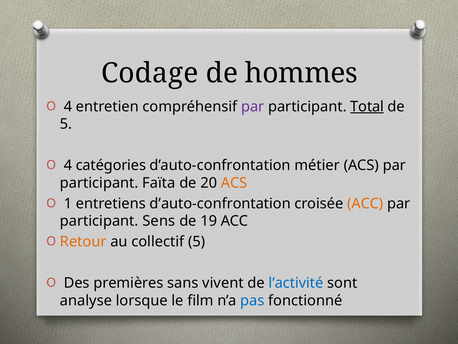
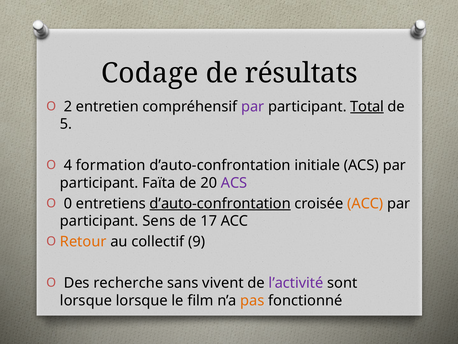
hommes: hommes -> résultats (301, 73)
4: 4 -> 2 (68, 106)
catégories: catégories -> formation (111, 165)
métier: métier -> initiale (317, 165)
ACS colour: orange -> purple (234, 183)
1: 1 -> 0 (68, 203)
d’auto-confrontation underline: none -> present (220, 203)
19: 19 -> 17 (209, 221)
collectif 5: 5 -> 9 (197, 241)
premières: premières -> recherche (128, 283)
l’activité colour: blue -> purple (296, 283)
analyse: analyse -> lorsque (86, 300)
pas colour: blue -> orange (252, 300)
